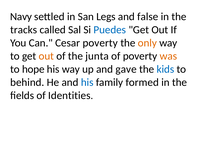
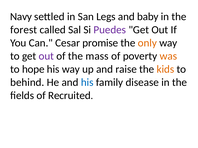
false: false -> baby (148, 17)
tracks: tracks -> forest (24, 30)
Puedes colour: blue -> purple (110, 30)
Cesar poverty: poverty -> promise (100, 43)
out colour: orange -> purple (46, 56)
junta: junta -> mass (97, 56)
gave: gave -> raise (126, 69)
kids colour: blue -> orange (165, 69)
formed: formed -> disease (142, 83)
Identities: Identities -> Recruited (69, 96)
